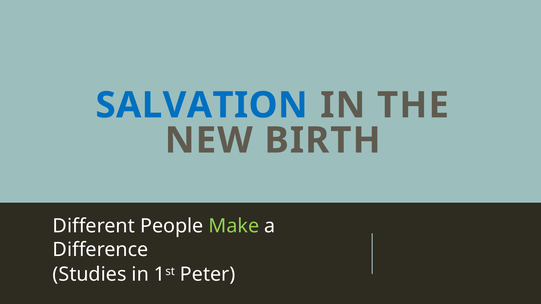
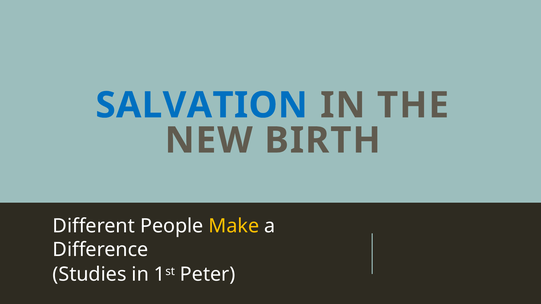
Make colour: light green -> yellow (234, 226)
